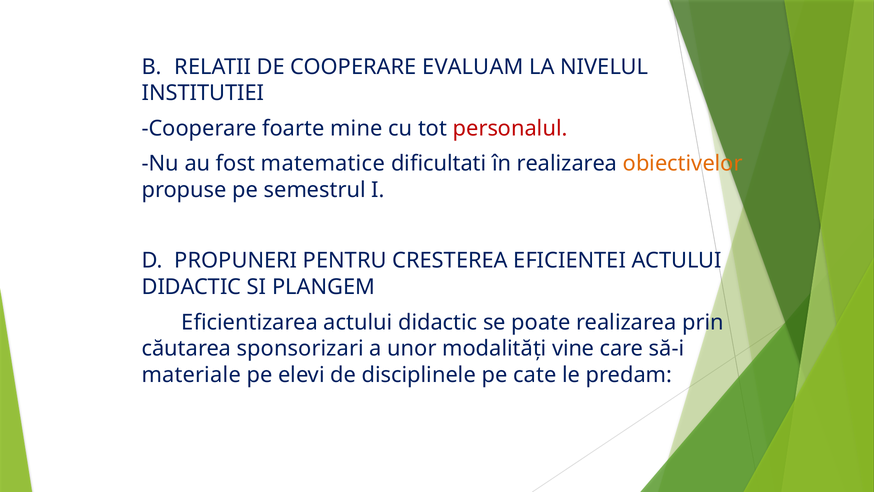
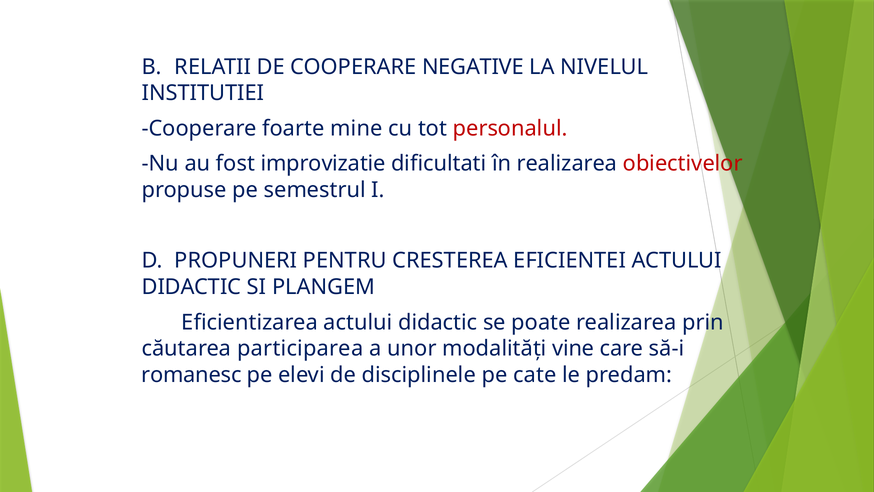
EVALUAM: EVALUAM -> NEGATIVE (473, 67)
matematice: matematice -> improvizatie (323, 164)
obiectivelor colour: orange -> red (683, 164)
sponsorizari: sponsorizari -> participarea (300, 348)
materiale: materiale -> romanesc (191, 375)
